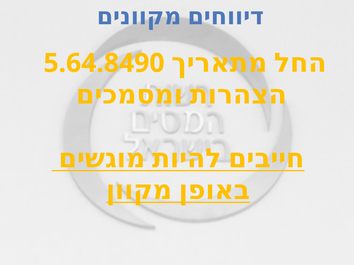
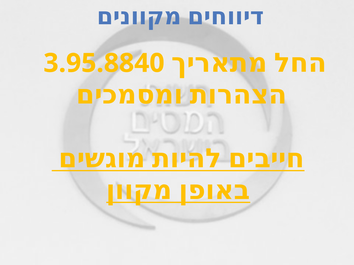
5.64.8490: 5.64.8490 -> 3.95.8840 (104, 63)
